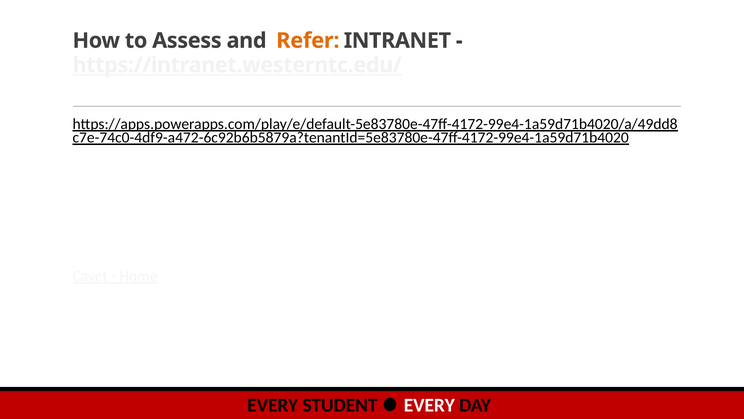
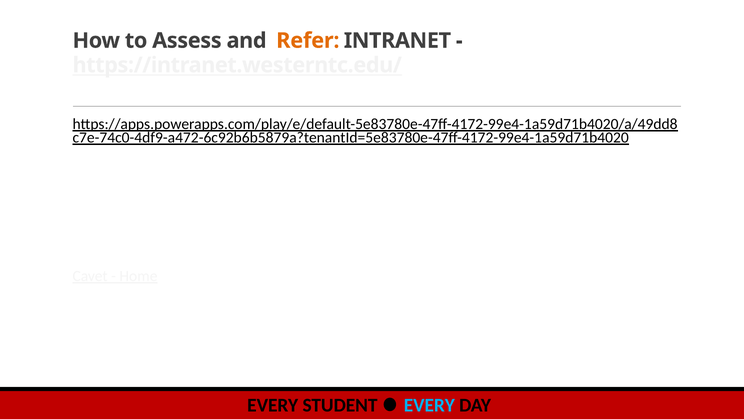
EVERY colour: white -> light blue (429, 405)
